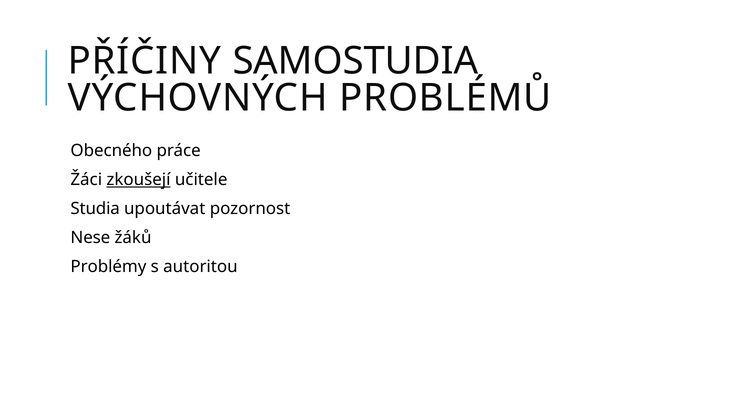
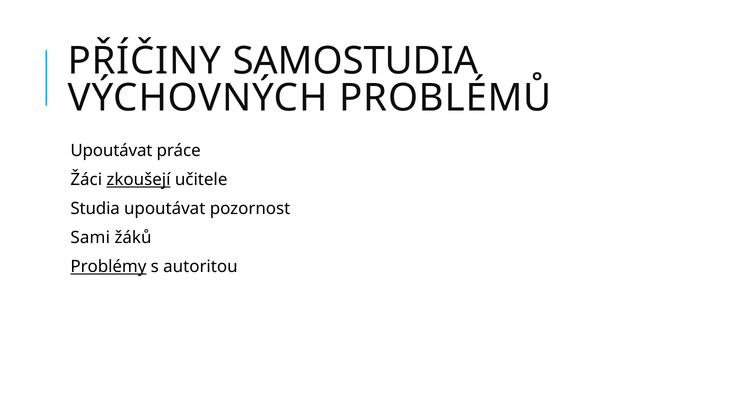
Obecného: Obecného -> Upoutávat (111, 151)
Nese: Nese -> Sami (90, 238)
Problémy underline: none -> present (108, 267)
